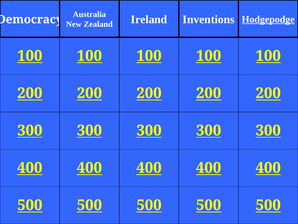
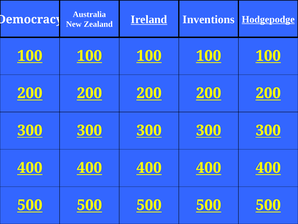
Ireland underline: none -> present (149, 19)
